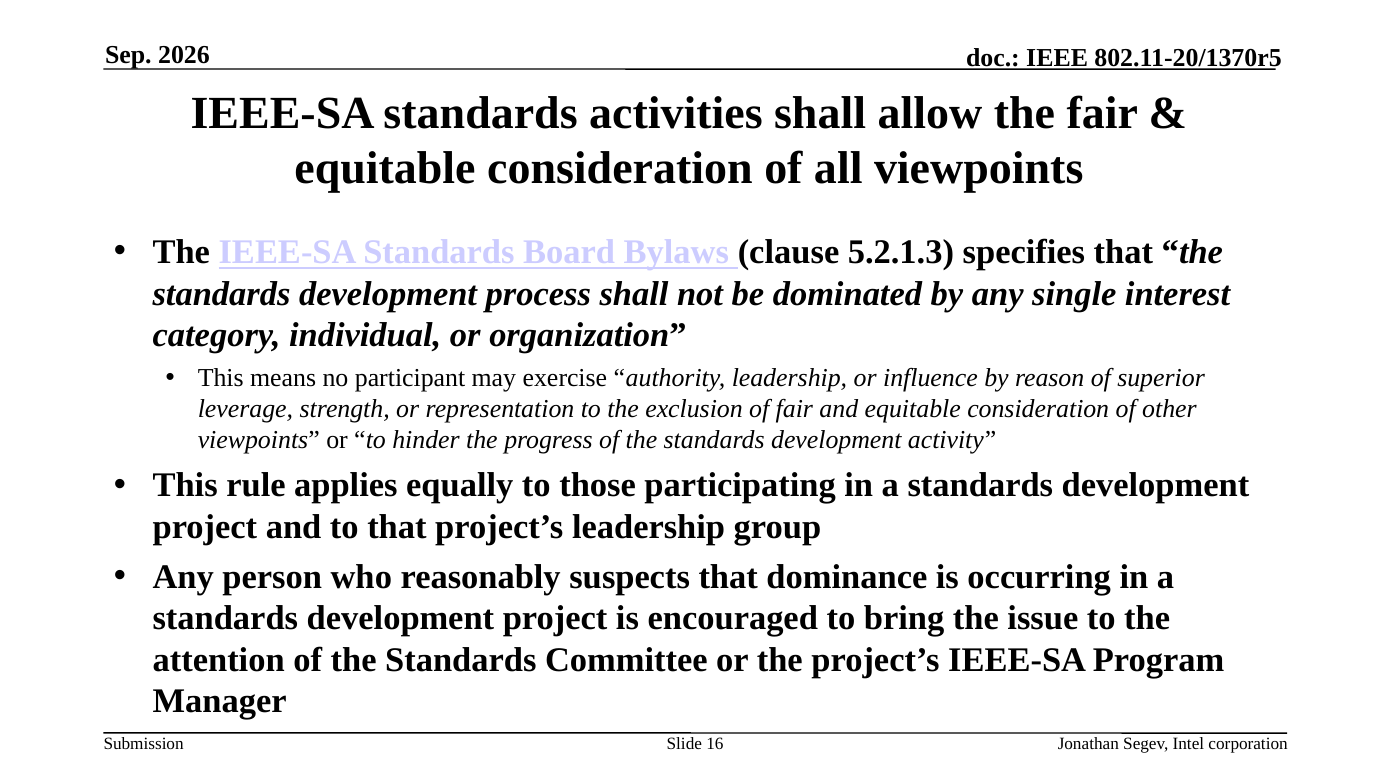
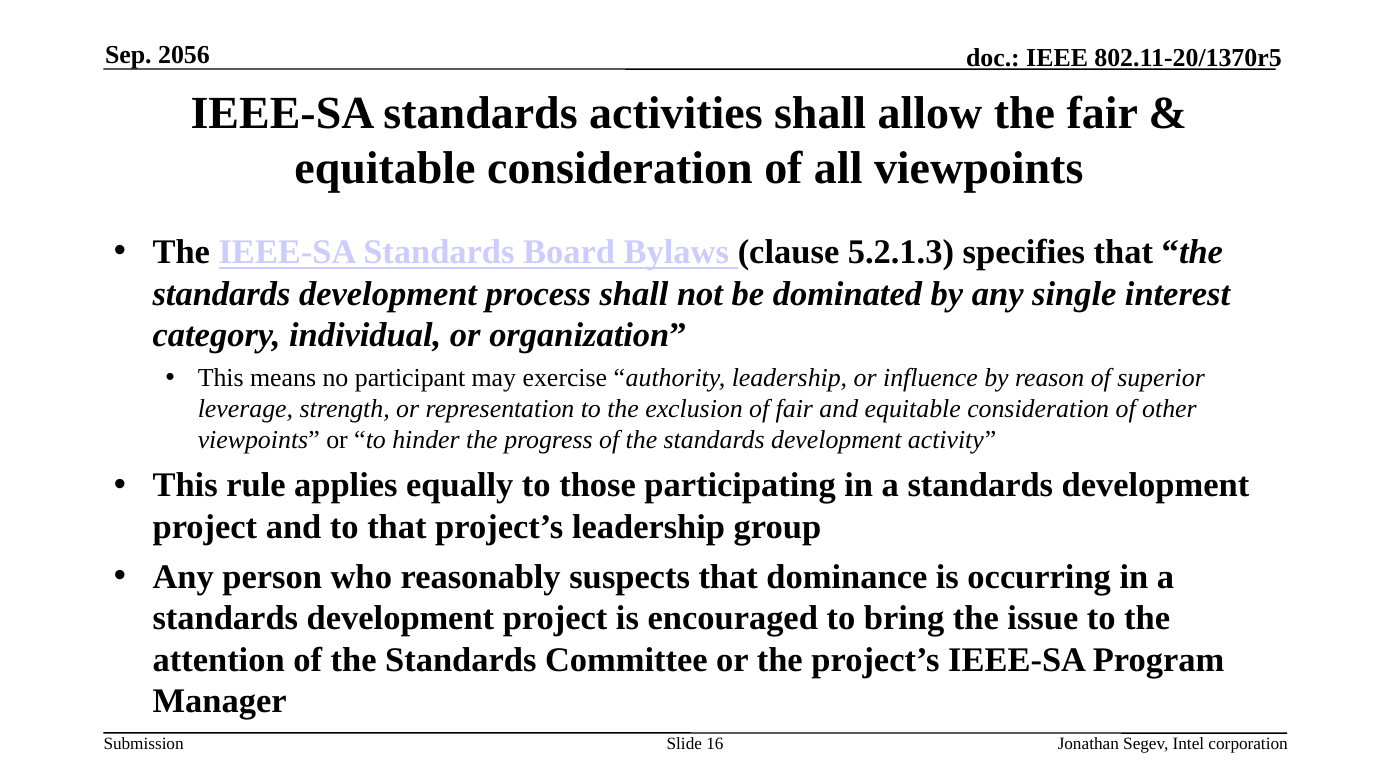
2026: 2026 -> 2056 (184, 55)
